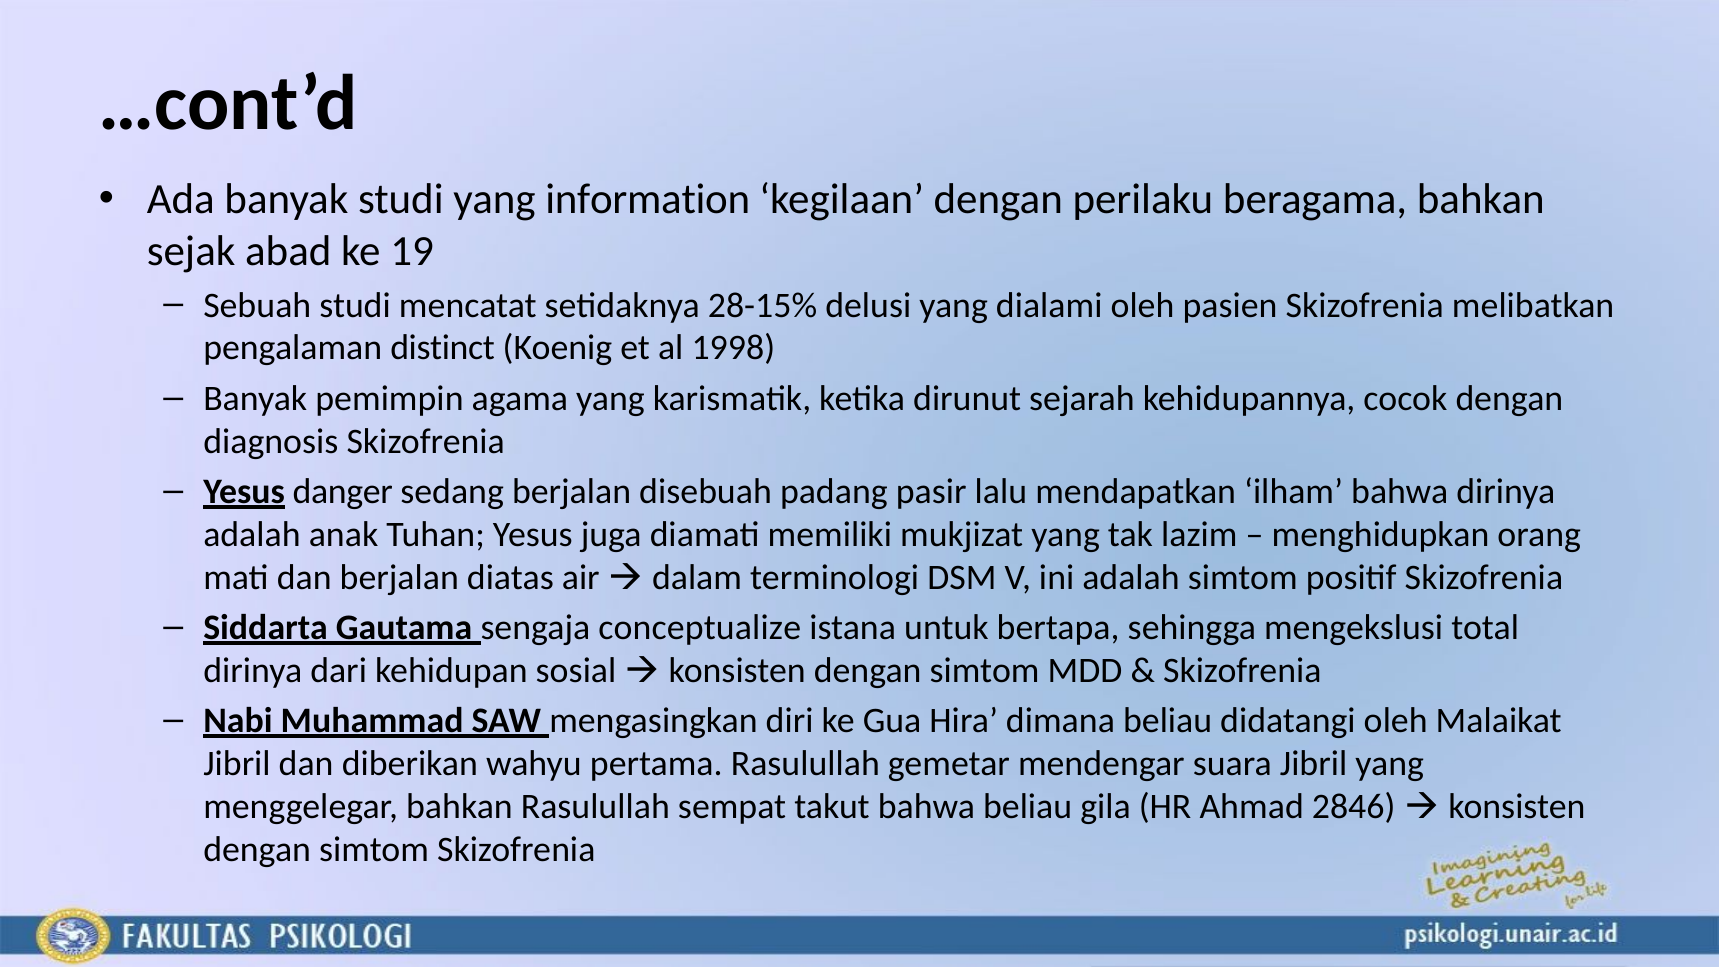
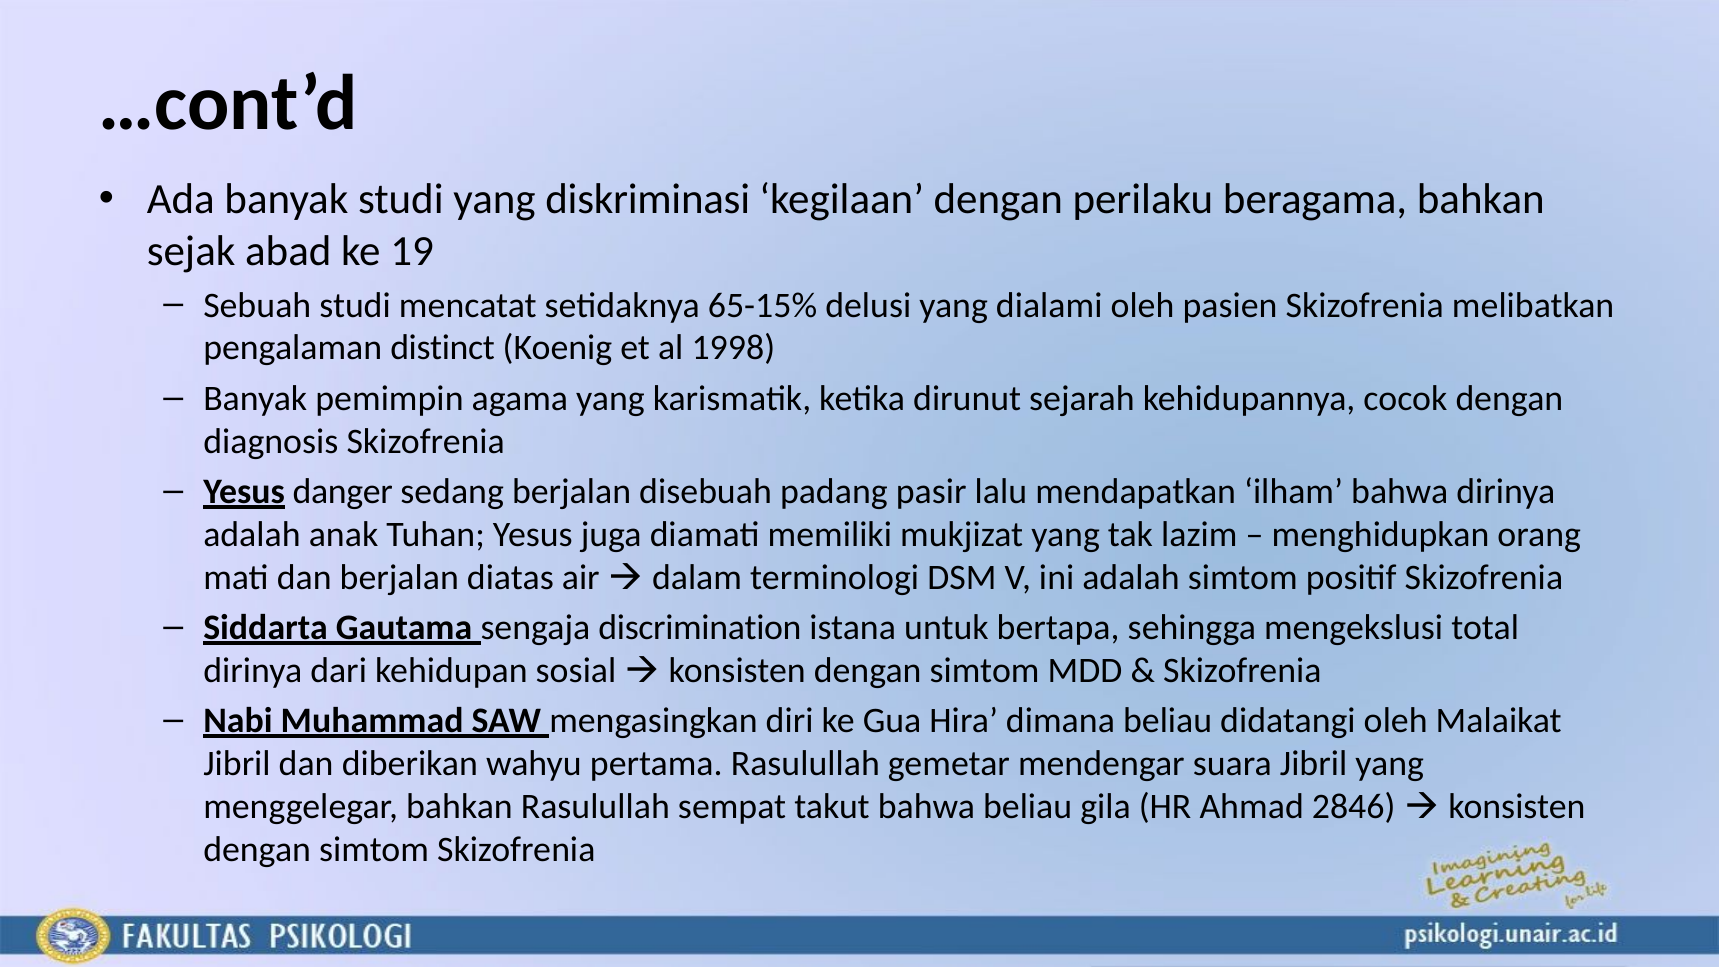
information: information -> diskriminasi (648, 200)
28-15%: 28-15% -> 65-15% (763, 305)
conceptualize: conceptualize -> discrimination (700, 628)
